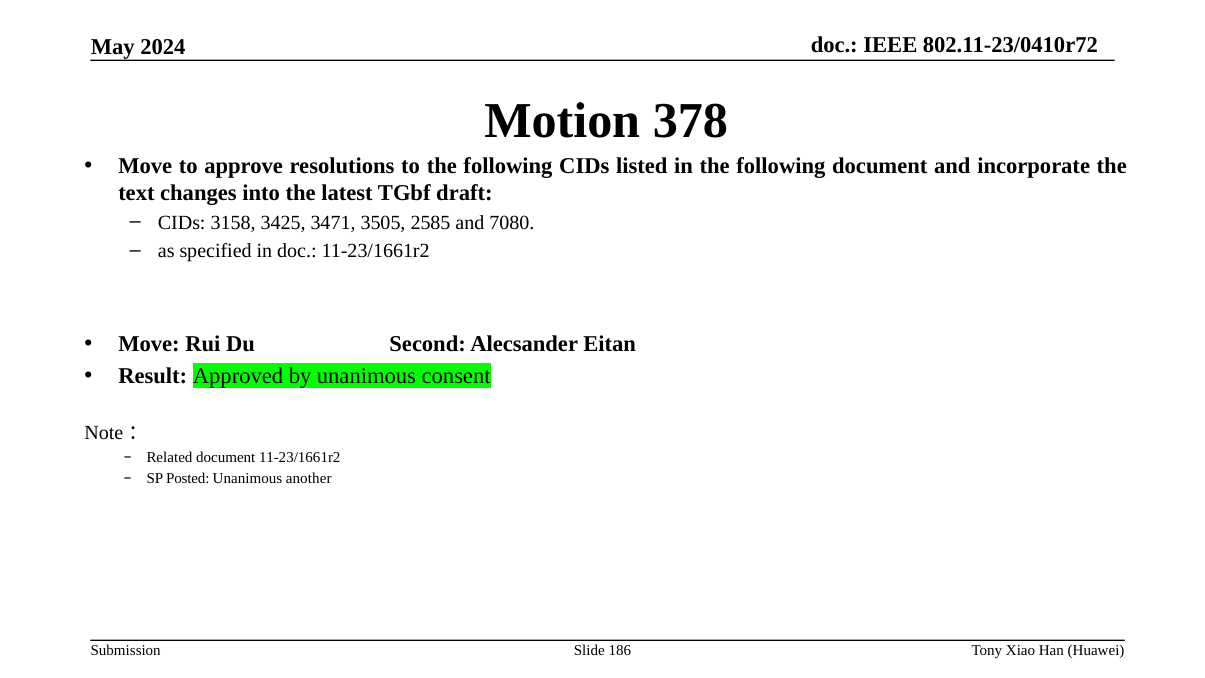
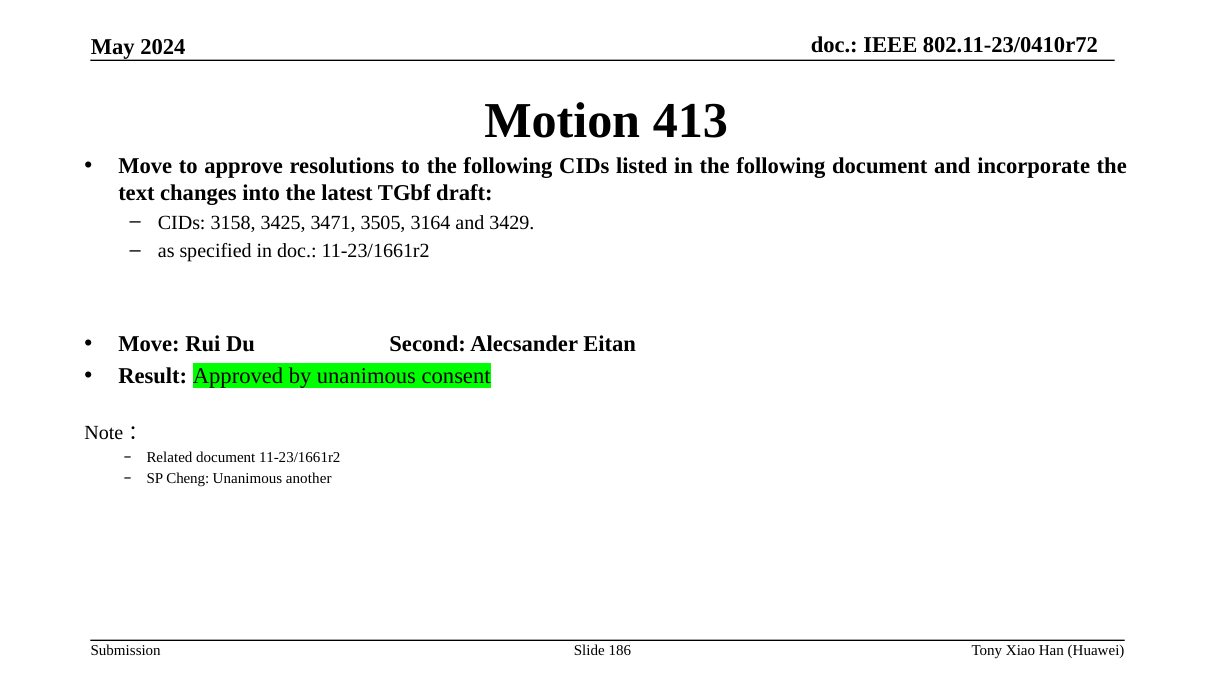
378: 378 -> 413 (690, 121)
2585: 2585 -> 3164 (431, 222)
7080: 7080 -> 3429 (512, 222)
Posted: Posted -> Cheng (188, 478)
